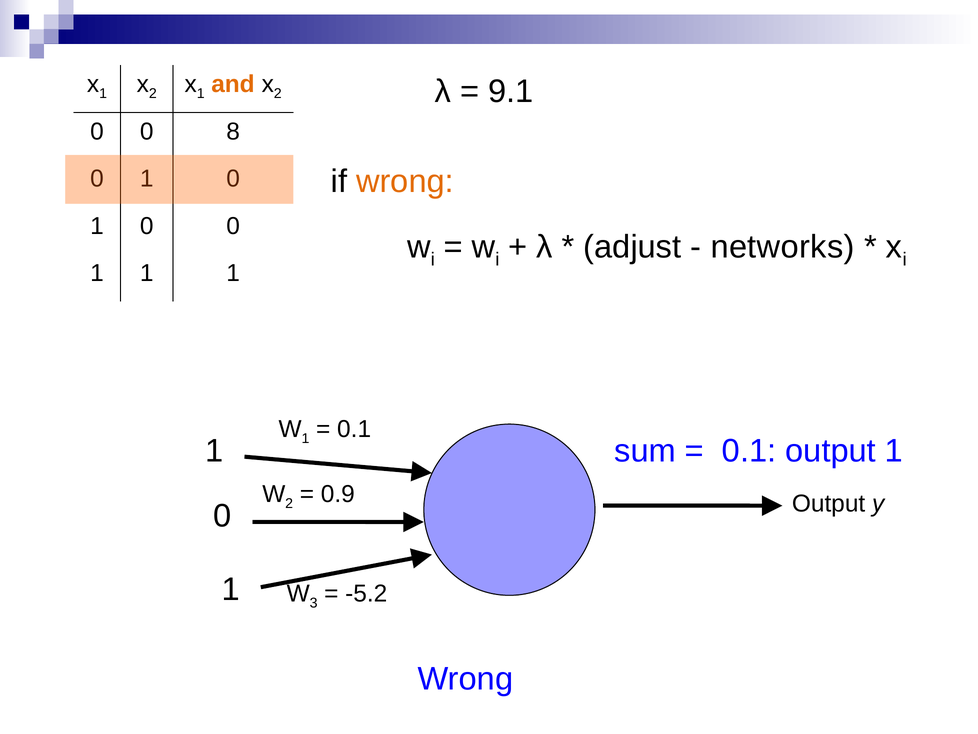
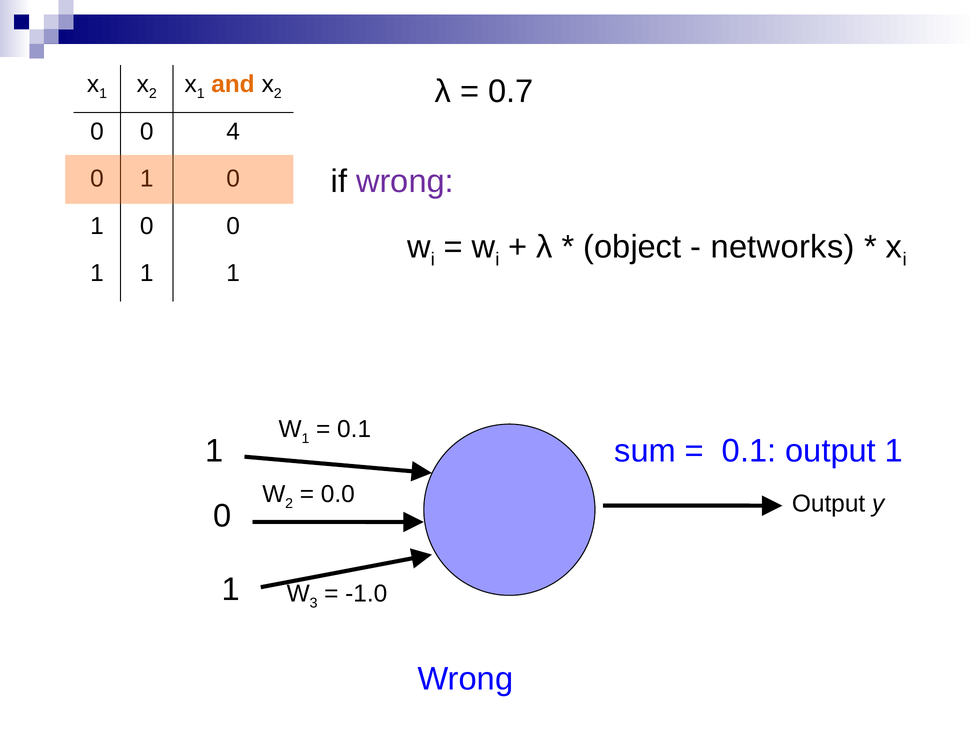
9.1: 9.1 -> 0.7 (511, 91)
8: 8 -> 4 (233, 131)
wrong colour: orange -> purple (405, 181)
adjust: adjust -> object (632, 247)
0.9: 0.9 -> 0.0 (338, 494)
-5.2: -5.2 -> -1.0 (366, 593)
